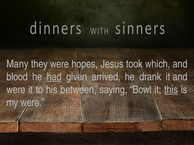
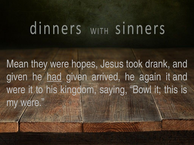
Many: Many -> Mean (18, 64)
which: which -> drank (158, 64)
blood: blood -> given (17, 77)
drank: drank -> again (150, 77)
between: between -> kingdom (78, 90)
this underline: present -> none (171, 90)
